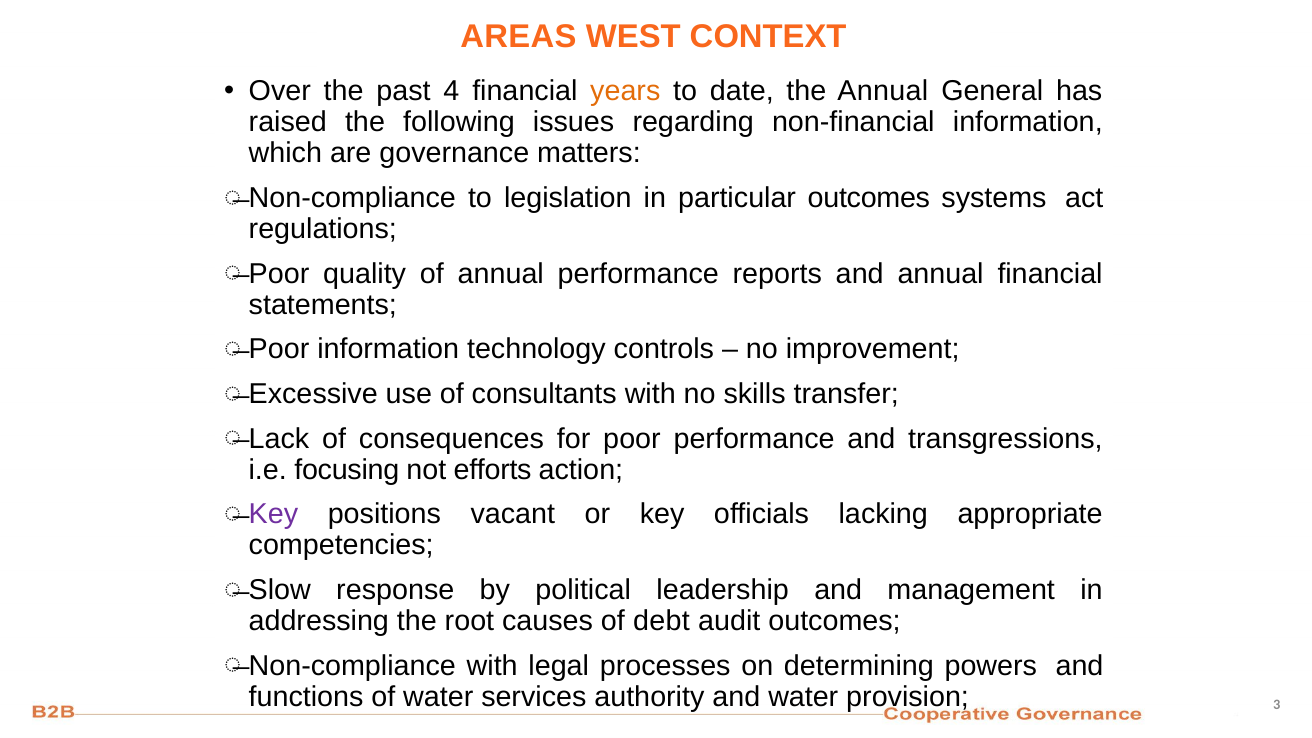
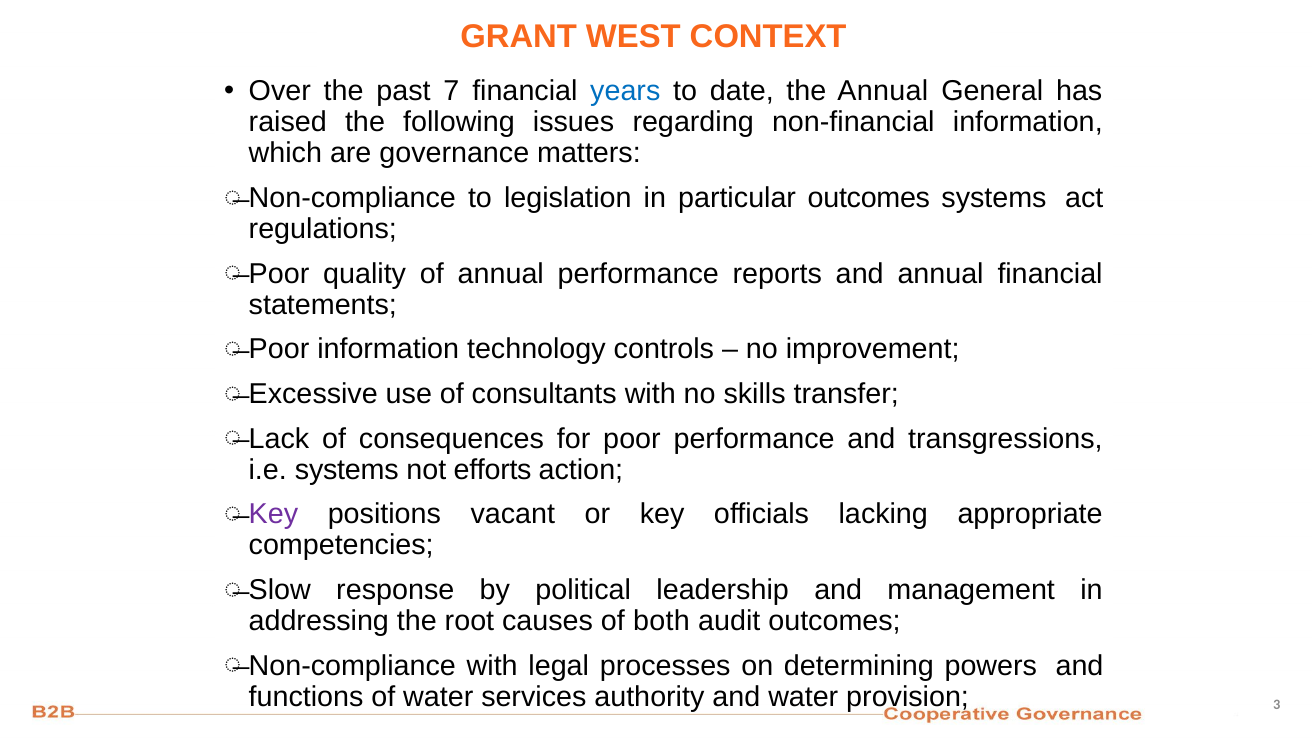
AREAS: AREAS -> GRANT (519, 36)
4: 4 -> 7 (451, 91)
years colour: orange -> blue (625, 91)
i.e focusing: focusing -> systems (347, 470)
debt: debt -> both (661, 621)
